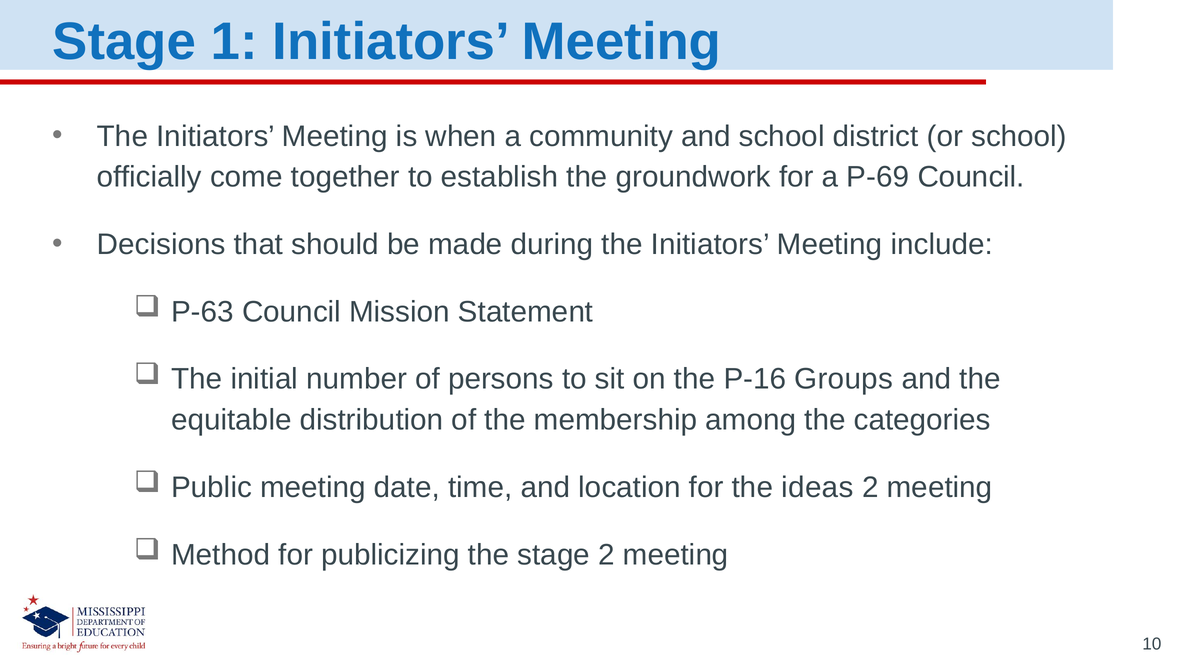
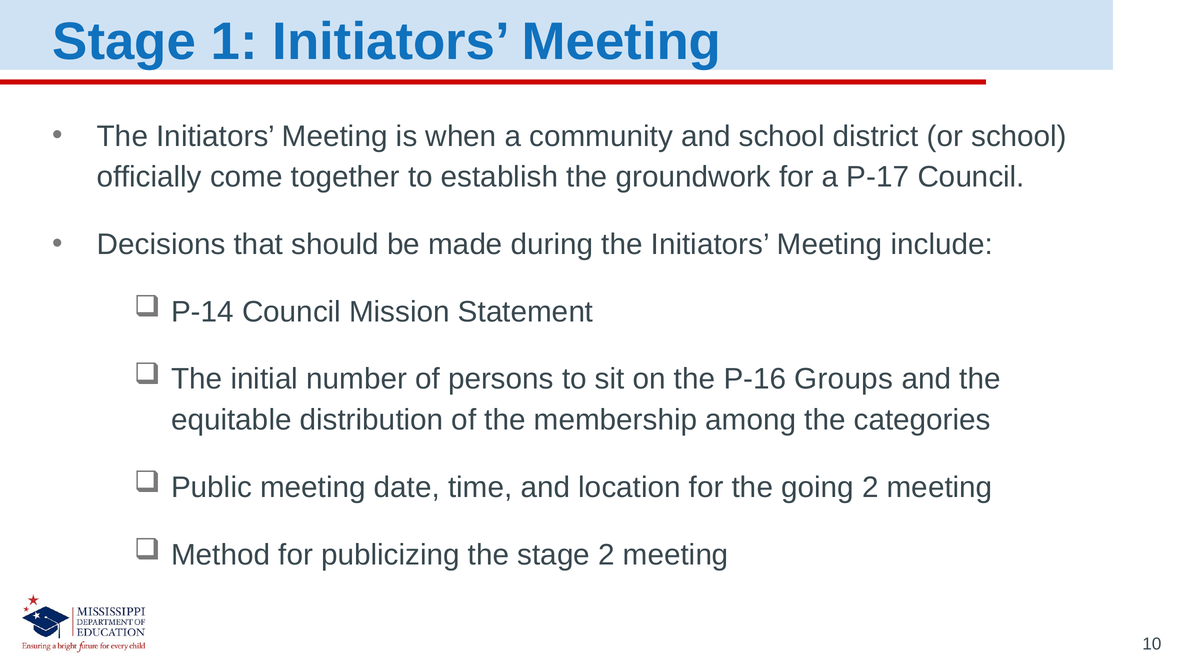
P-69: P-69 -> P-17 (878, 177)
P-63: P-63 -> P-14 (202, 312)
ideas: ideas -> going (818, 488)
